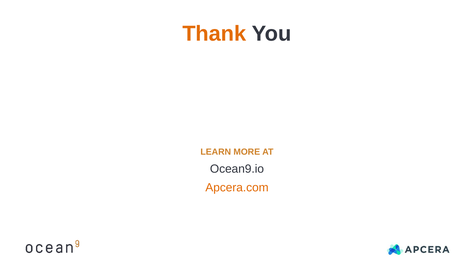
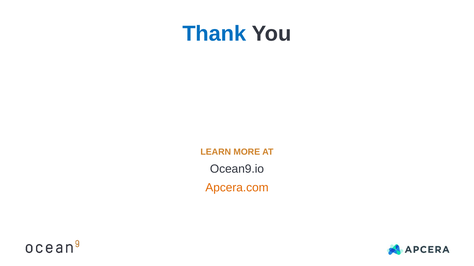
Thank colour: orange -> blue (214, 34)
